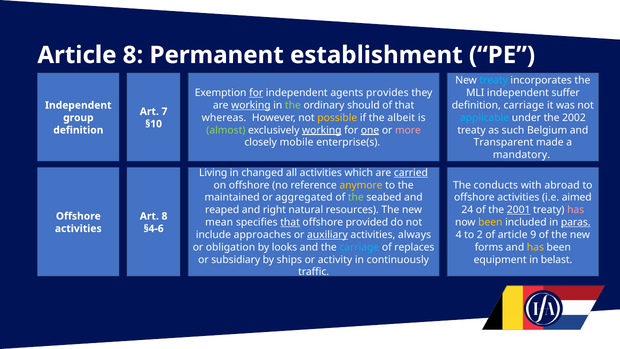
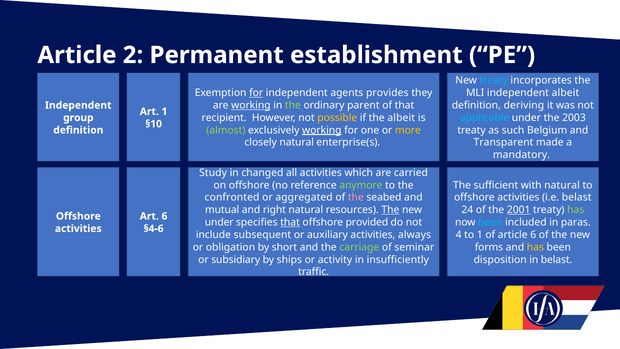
8: 8 -> 2 (133, 55)
independent suffer: suffer -> albeit (565, 93)
should: should -> parent (363, 105)
definition carriage: carriage -> deriving (524, 105)
Art 7: 7 -> 1 (164, 111)
whereas: whereas -> recipient (224, 118)
2002: 2002 -> 2003 (574, 118)
one underline: present -> none (370, 130)
more colour: pink -> yellow (408, 130)
closely mobile: mobile -> natural (297, 142)
Living: Living -> Study (213, 173)
carried underline: present -> none (411, 173)
anymore colour: yellow -> light green (361, 185)
conducts: conducts -> sufficient (496, 185)
with abroad: abroad -> natural (562, 185)
maintained: maintained -> confronted (232, 197)
the colour: light green -> pink (356, 197)
i.e aimed: aimed -> belast (577, 197)
reaped: reaped -> mutual (222, 210)
The underline: none -> present (390, 210)
has colour: pink -> light green (576, 210)
Art 8: 8 -> 6 (164, 216)
mean: mean -> under (219, 222)
been colour: yellow -> light blue (490, 222)
paras underline: present -> none (576, 222)
approaches: approaches -> subsequent (262, 235)
auxiliary underline: present -> none (327, 235)
to 2: 2 -> 1 (480, 235)
article 9: 9 -> 6 (533, 235)
looks: looks -> short (285, 247)
carriage colour: light blue -> light green (359, 247)
replaces: replaces -> seminar (414, 247)
continuously: continuously -> insufficiently (398, 259)
equipment: equipment -> disposition (500, 259)
